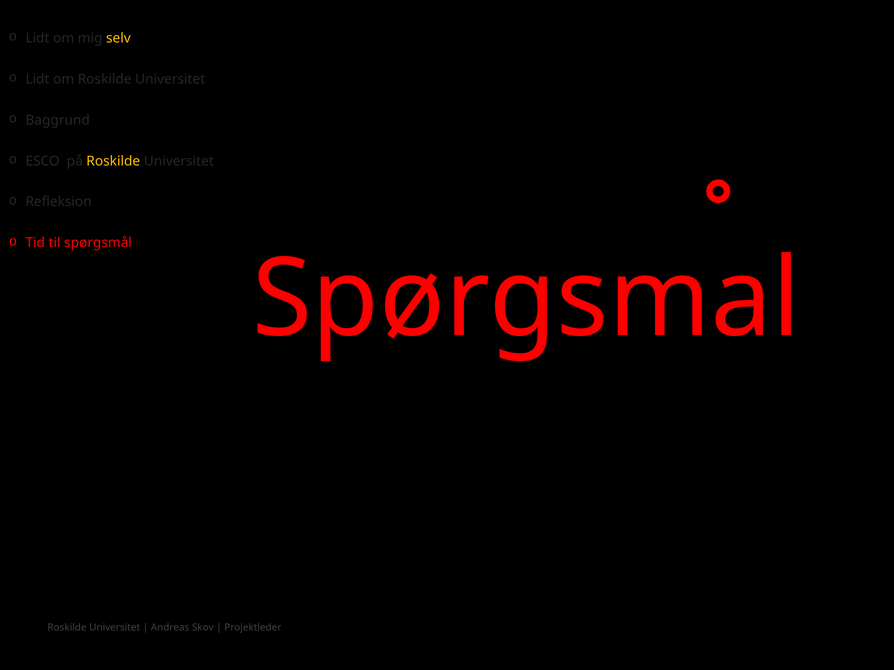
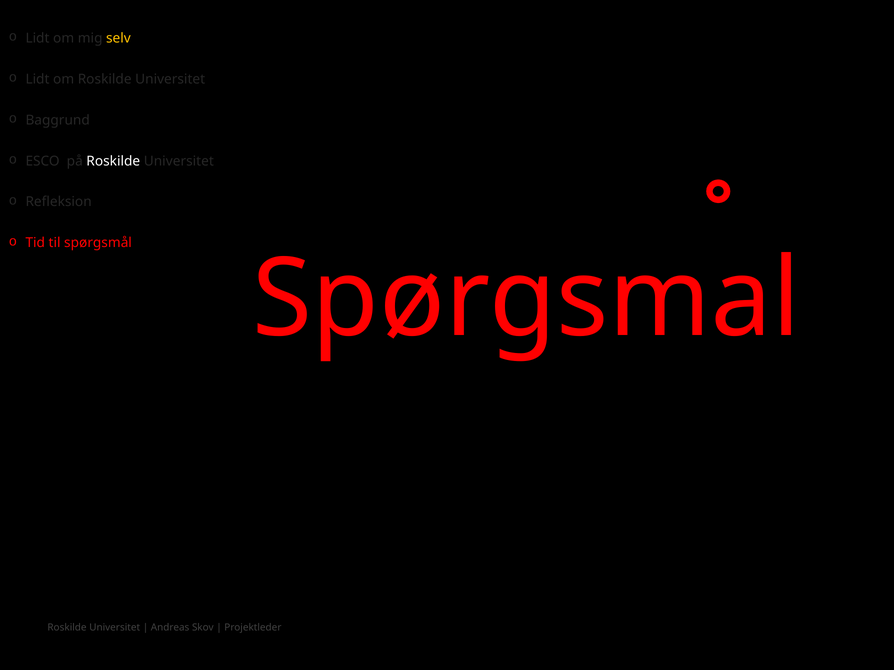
Roskilde colour: yellow -> white (113, 161)
